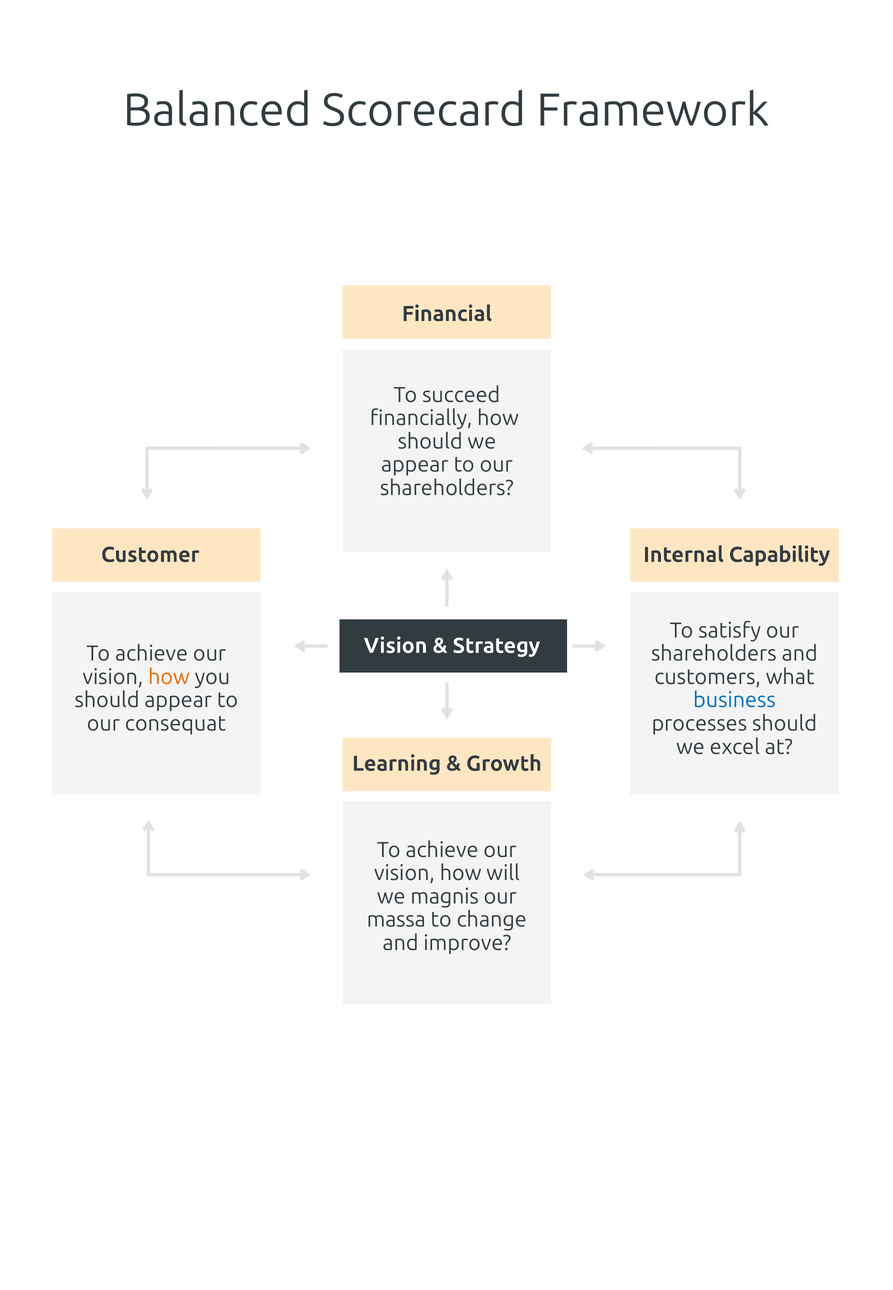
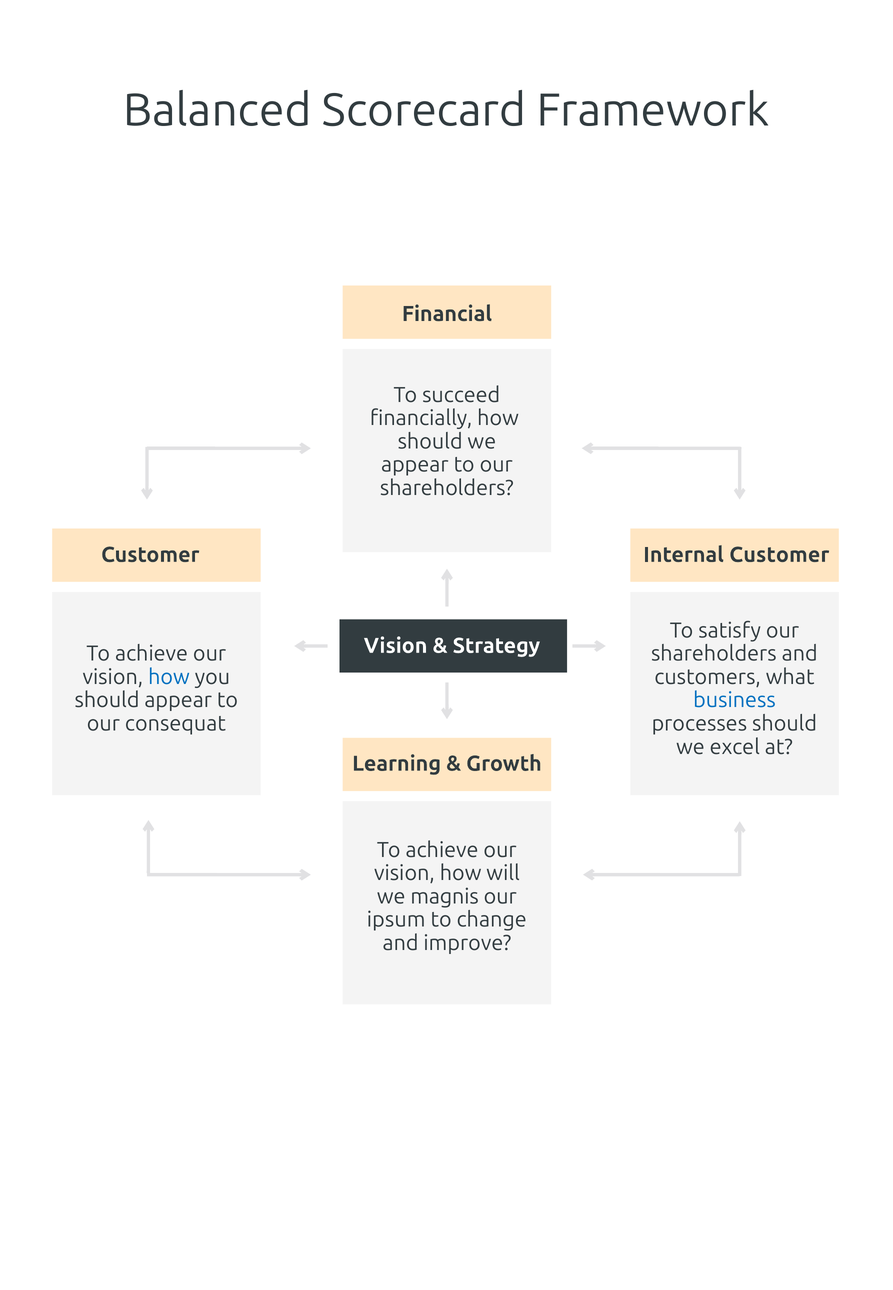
Internal Capability: Capability -> Customer (779, 555)
how colour: orange -> blue (169, 677)
massa: massa -> ipsum (396, 920)
